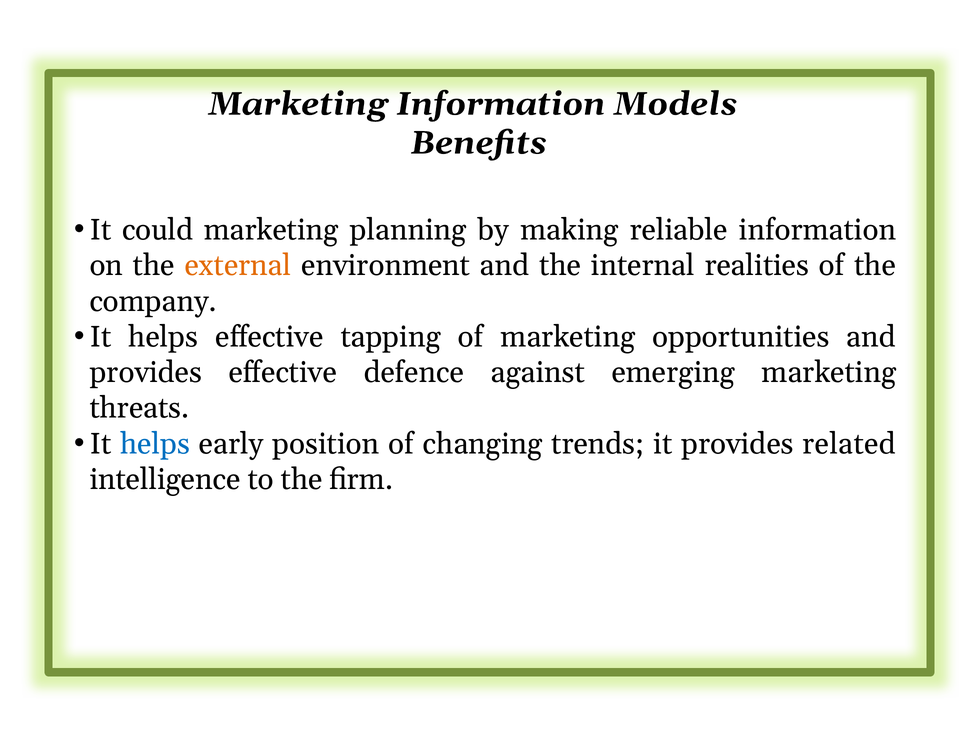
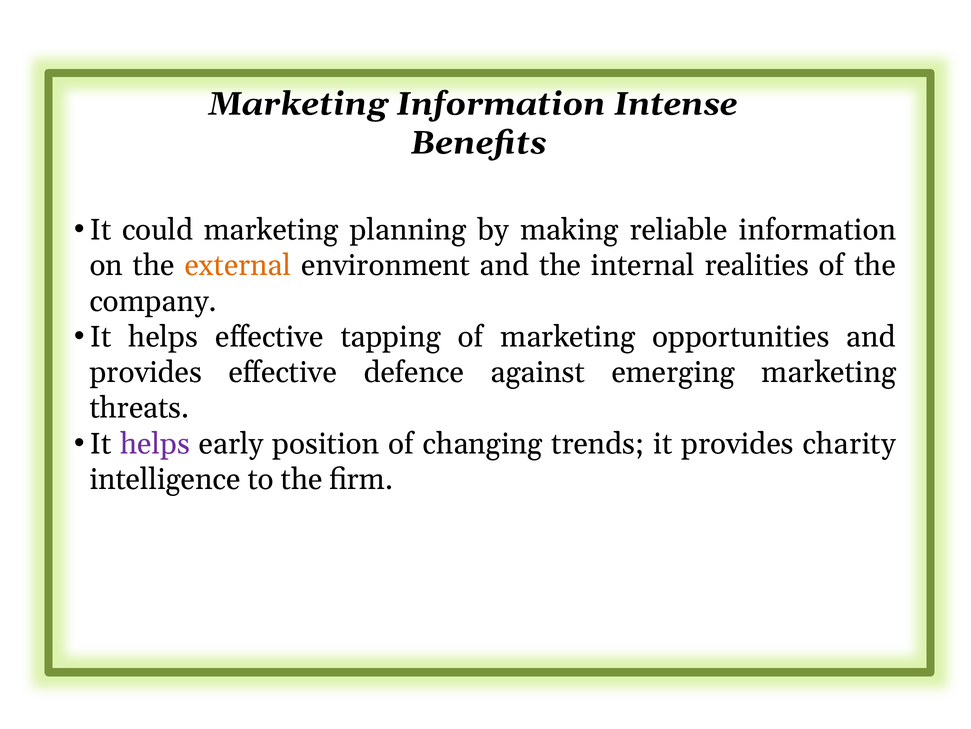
Models: Models -> Intense (676, 104)
helps colour: blue -> purple (155, 443)
related: related -> charity (849, 443)
